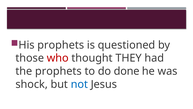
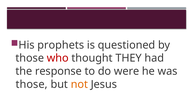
the prophets: prophets -> response (58, 71)
done: done -> were (127, 71)
shock: shock -> those (32, 84)
not colour: blue -> orange (79, 84)
